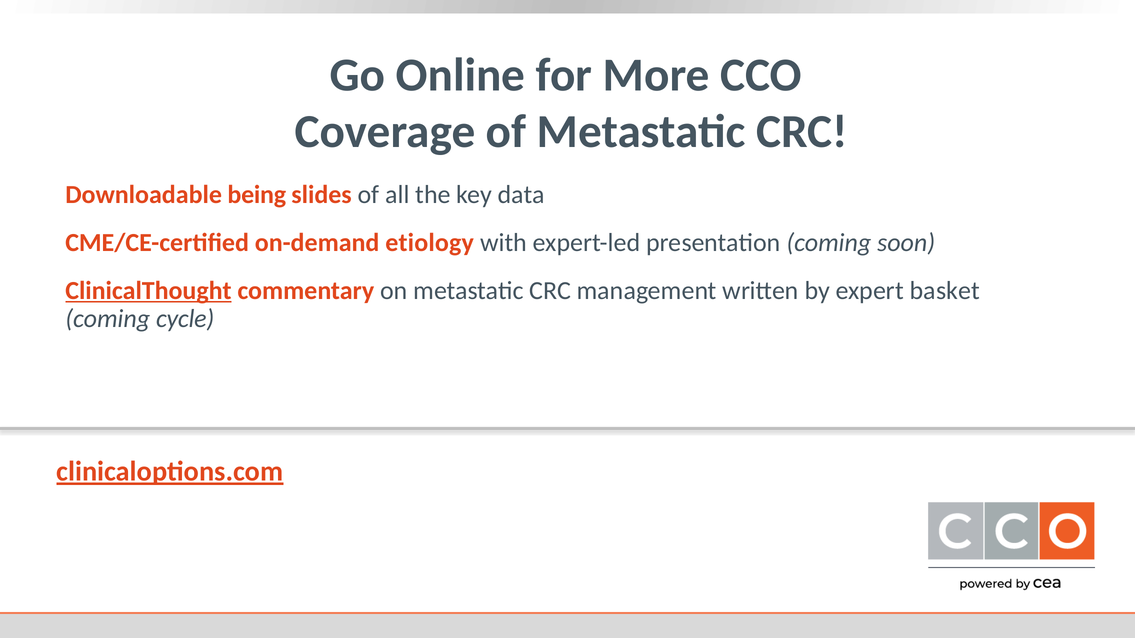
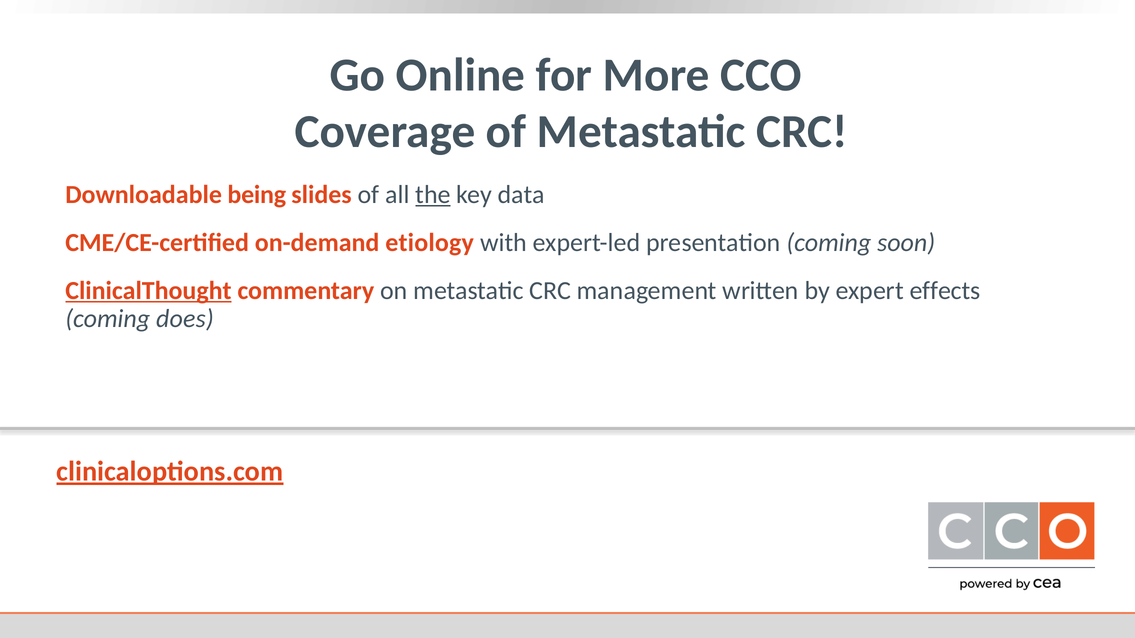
the underline: none -> present (433, 195)
basket: basket -> effects (945, 291)
cycle: cycle -> does (185, 319)
